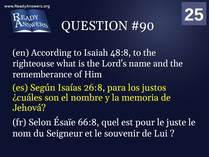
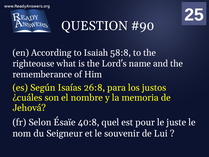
48:8: 48:8 -> 58:8 (121, 53)
66:8: 66:8 -> 40:8 (89, 122)
